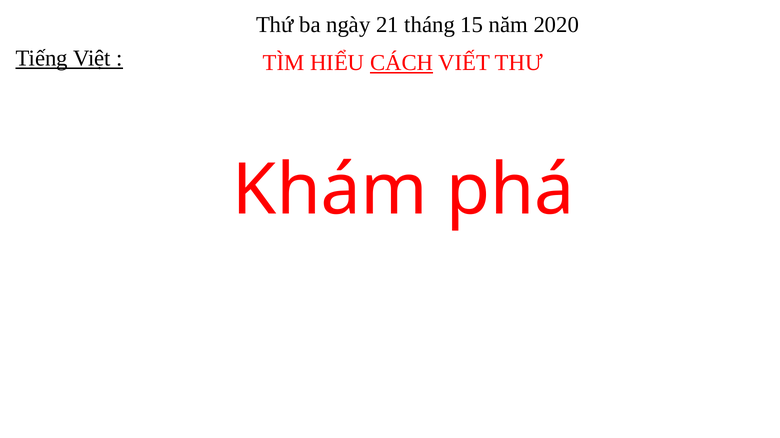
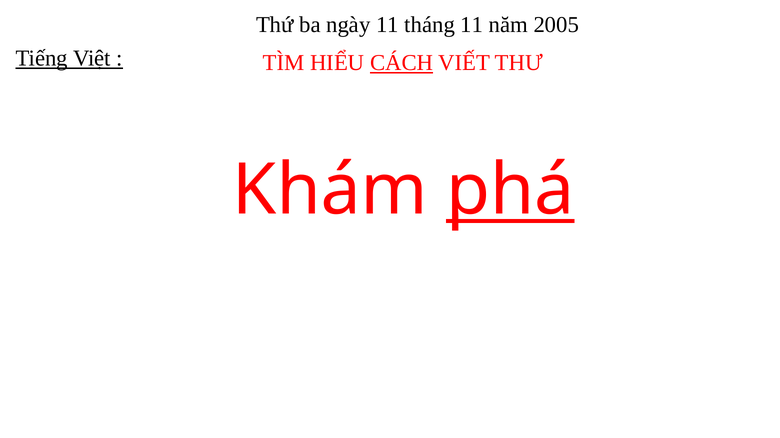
ngày 21: 21 -> 11 (387, 25)
tháng 15: 15 -> 11 (472, 25)
2020: 2020 -> 2005 (556, 25)
phá underline: none -> present (510, 191)
